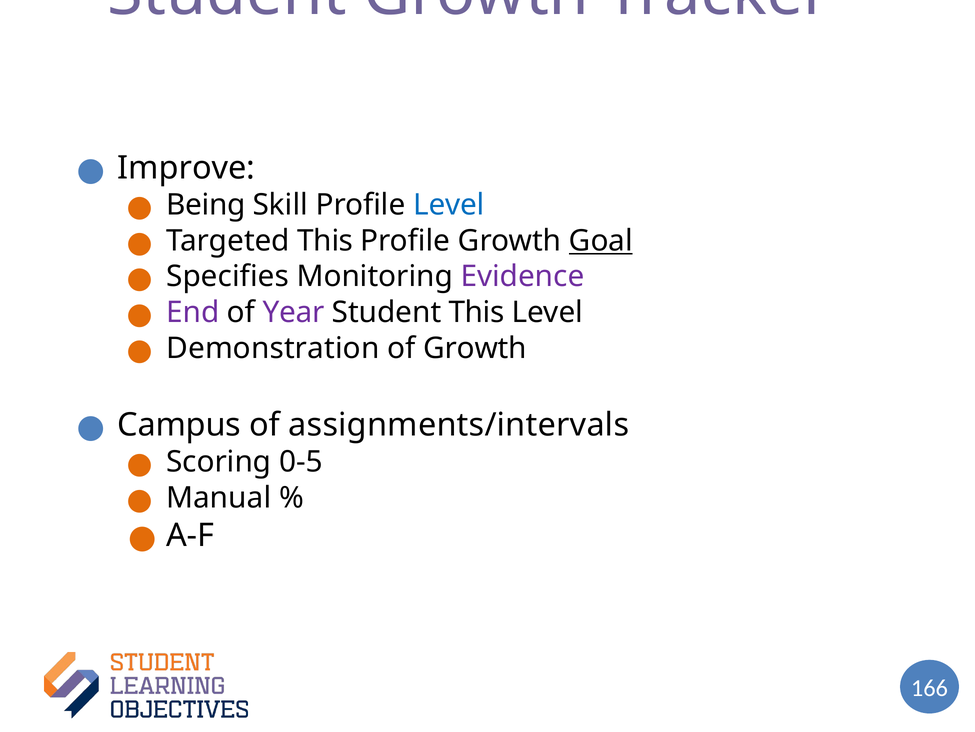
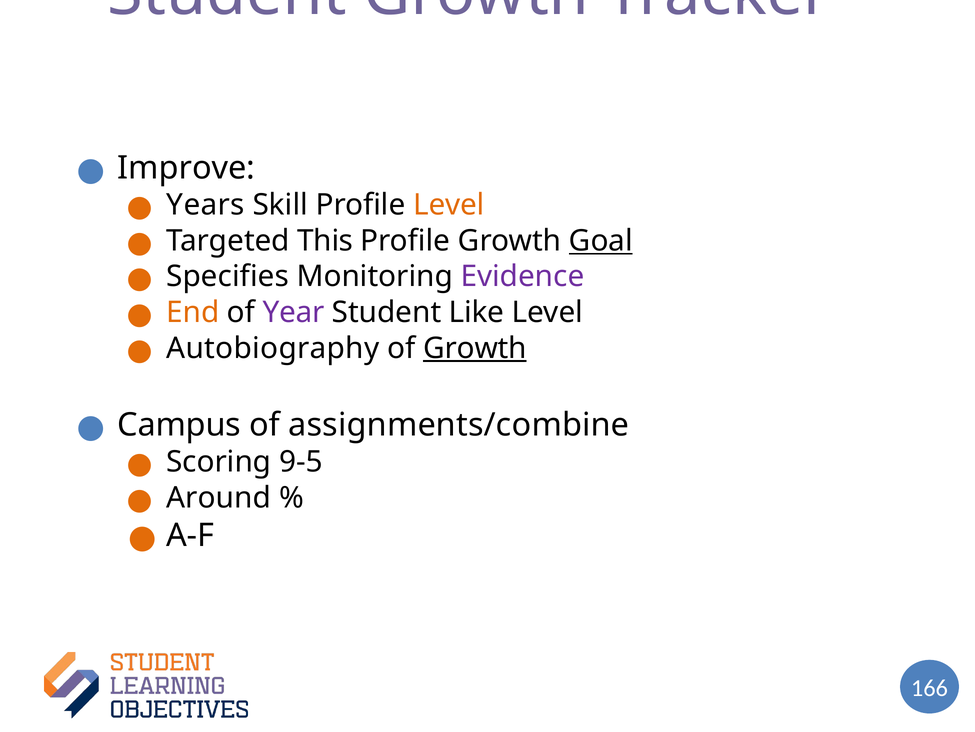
Being: Being -> Years (205, 205)
Level colour: blue -> orange (449, 205)
End colour: purple -> orange (193, 312)
Student This: This -> Like (477, 312)
Demonstration: Demonstration -> Autobiography (273, 348)
Growth underline: none -> present (475, 348)
assignments/intervals: assignments/intervals -> assignments/combine (459, 424)
0-5: 0-5 -> 9-5 (301, 462)
Manual: Manual -> Around (219, 497)
